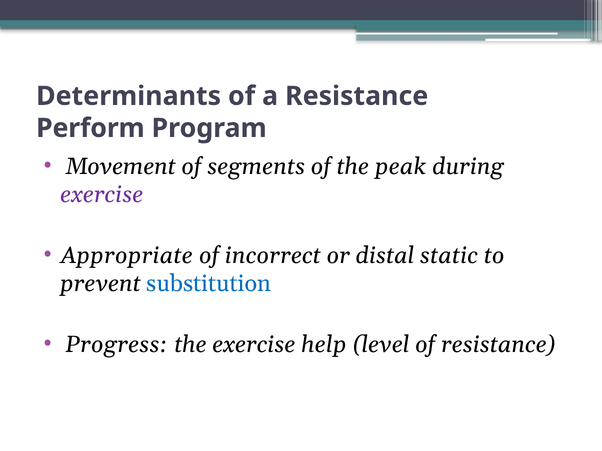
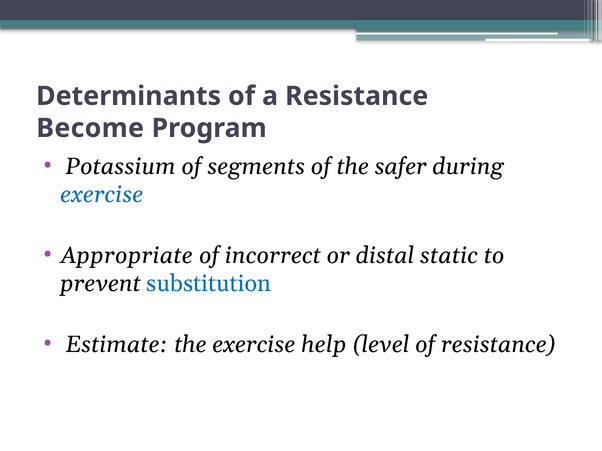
Perform: Perform -> Become (90, 128)
Movement: Movement -> Potassium (121, 167)
peak: peak -> safer (401, 167)
exercise colour: purple -> blue (102, 195)
Progress: Progress -> Estimate (117, 345)
